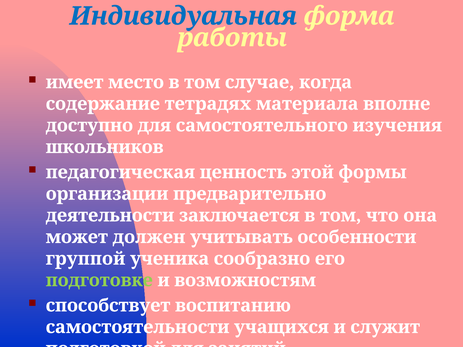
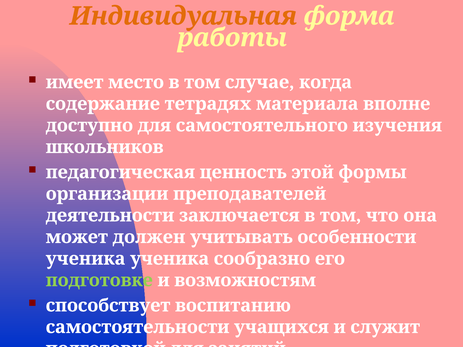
Индивидуальная colour: blue -> orange (183, 16)
предварительно: предварительно -> преподавателей (250, 194)
группой: группой -> ученика (86, 259)
